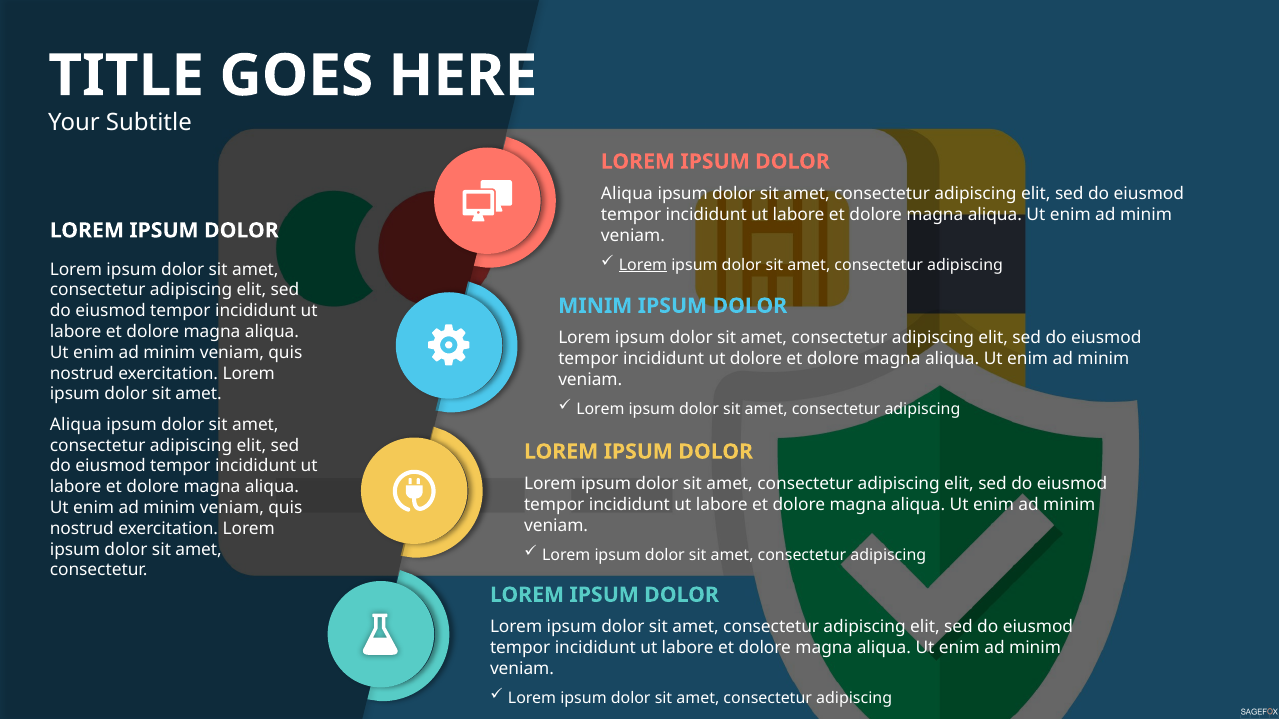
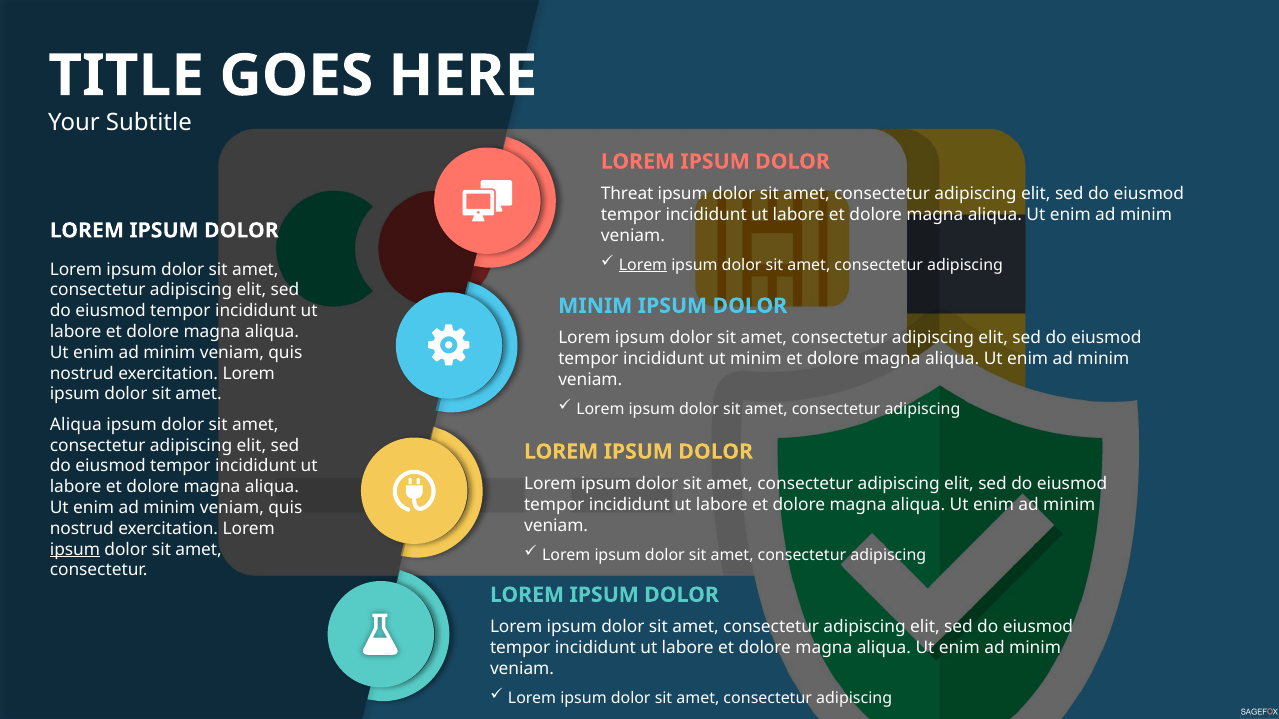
Aliqua: Aliqua -> Threat (627, 194)
ut dolore: dolore -> minim (756, 359)
ipsum underline: none -> present (75, 550)
